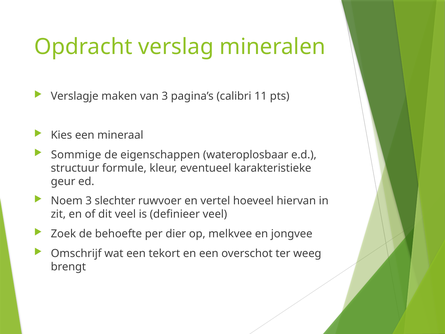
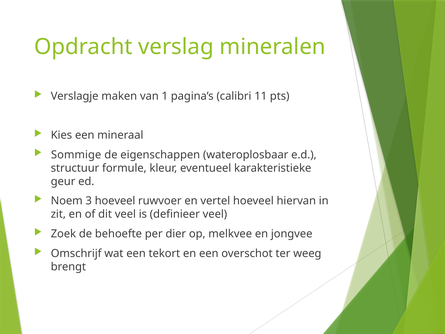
van 3: 3 -> 1 (165, 96)
3 slechter: slechter -> hoeveel (115, 201)
